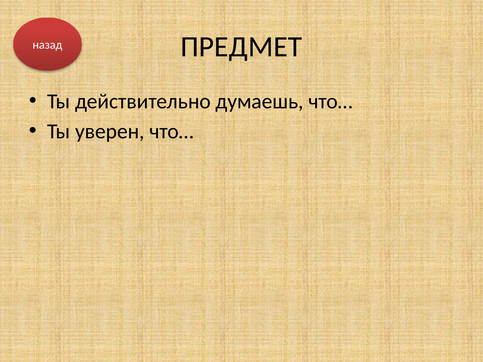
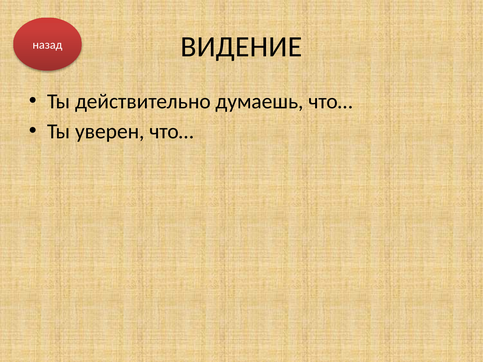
ПРЕДМЕТ: ПРЕДМЕТ -> ВИДЕНИЕ (241, 47)
